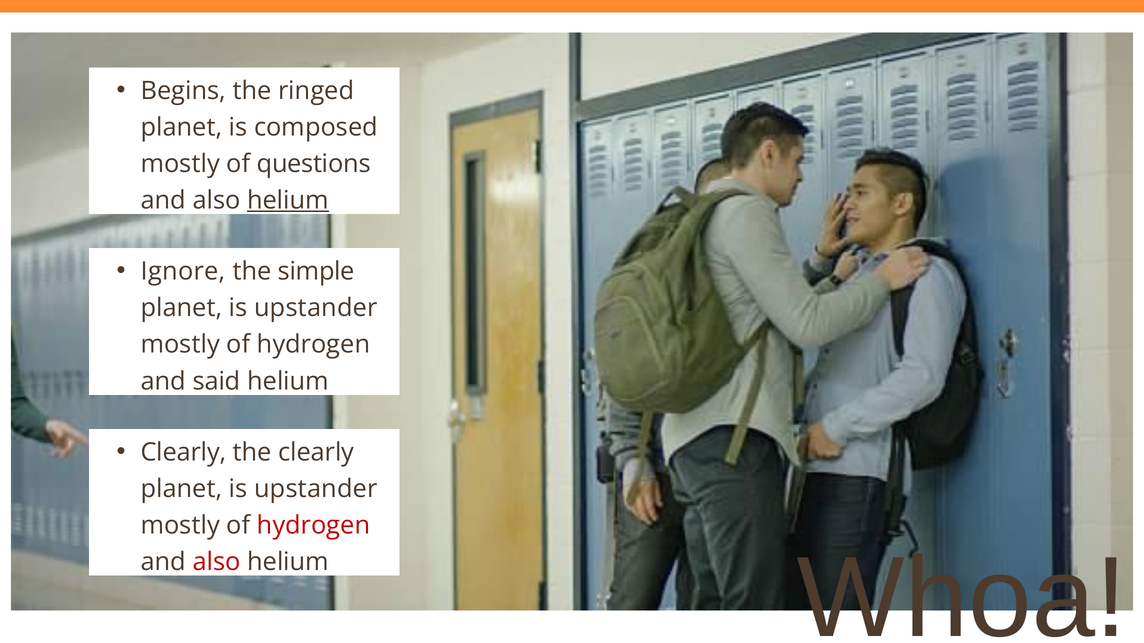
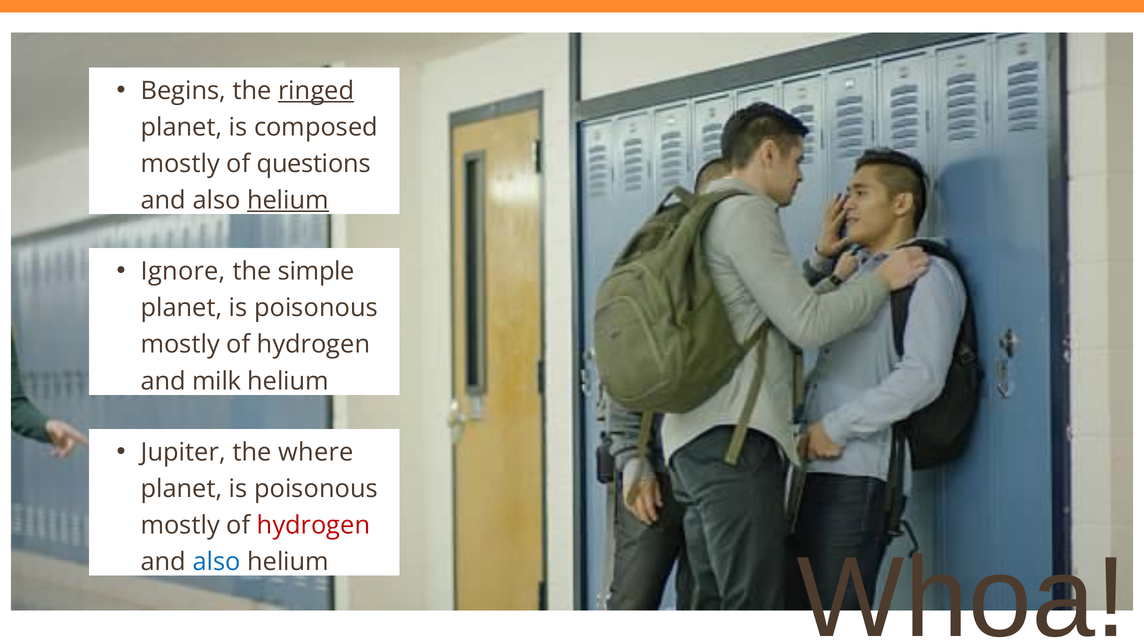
ringed underline: none -> present (316, 91)
upstander: upstander -> poisonous (316, 308)
said: said -> milk (217, 381)
Clearly: Clearly -> Jupiter (183, 453)
the clearly: clearly -> where (316, 453)
upstander: upstander -> poisonous (316, 489)
also colour: red -> blue (216, 562)
